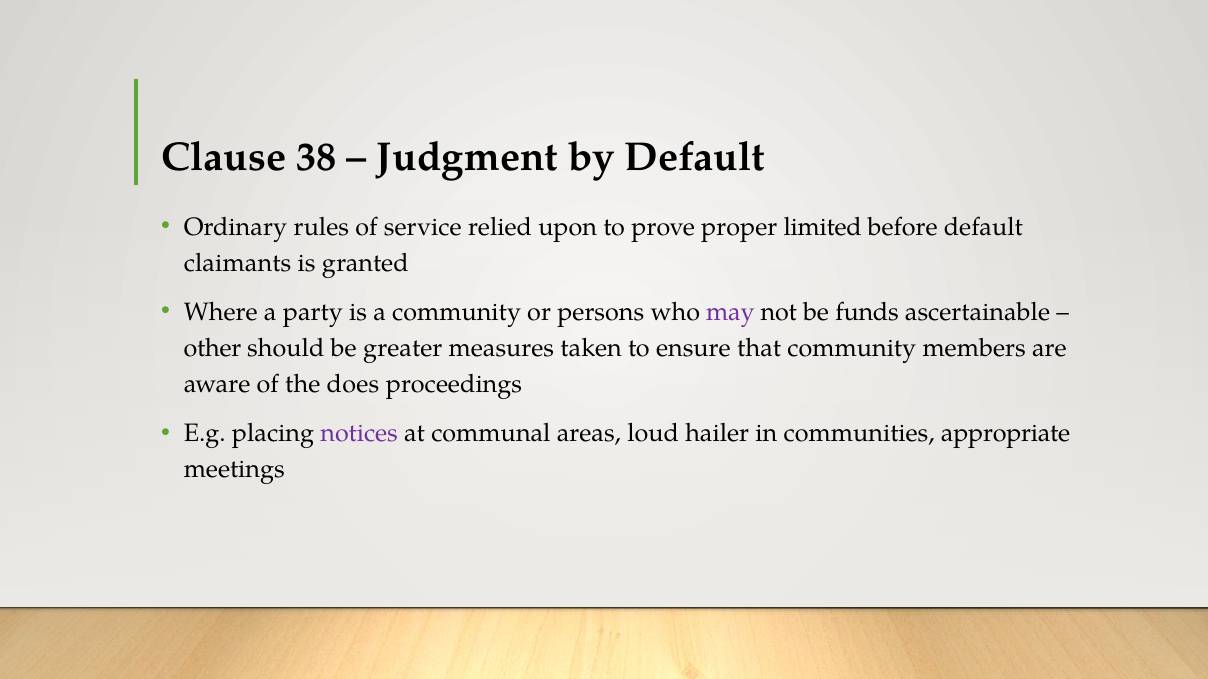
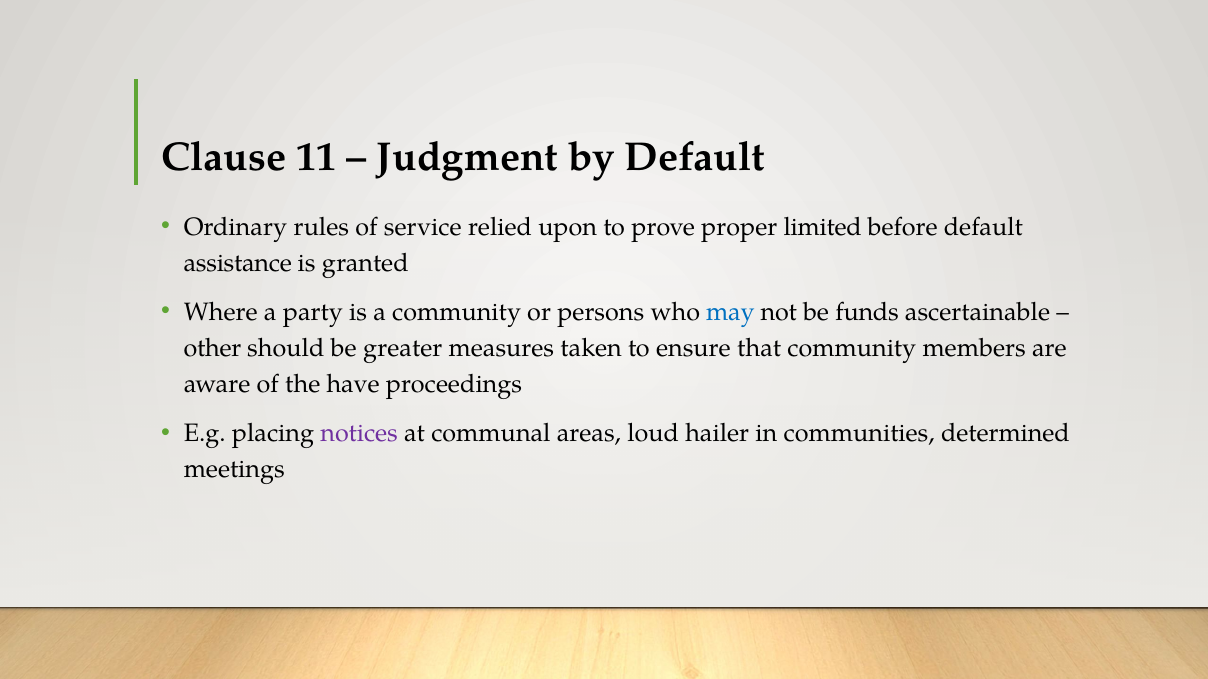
38: 38 -> 11 (317, 157)
claimants: claimants -> assistance (238, 263)
may colour: purple -> blue (730, 312)
does: does -> have (353, 385)
appropriate: appropriate -> determined (1005, 434)
